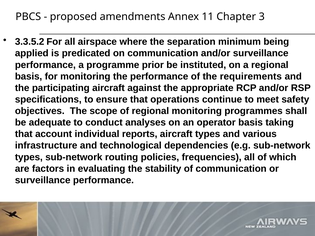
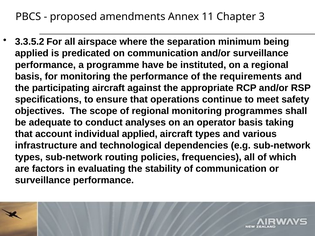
prior: prior -> have (153, 65)
individual reports: reports -> applied (140, 134)
